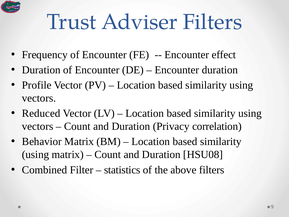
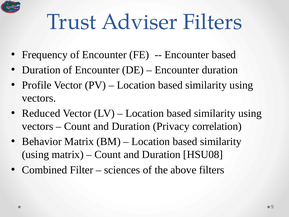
Encounter effect: effect -> based (224, 55)
statistics: statistics -> sciences (122, 170)
